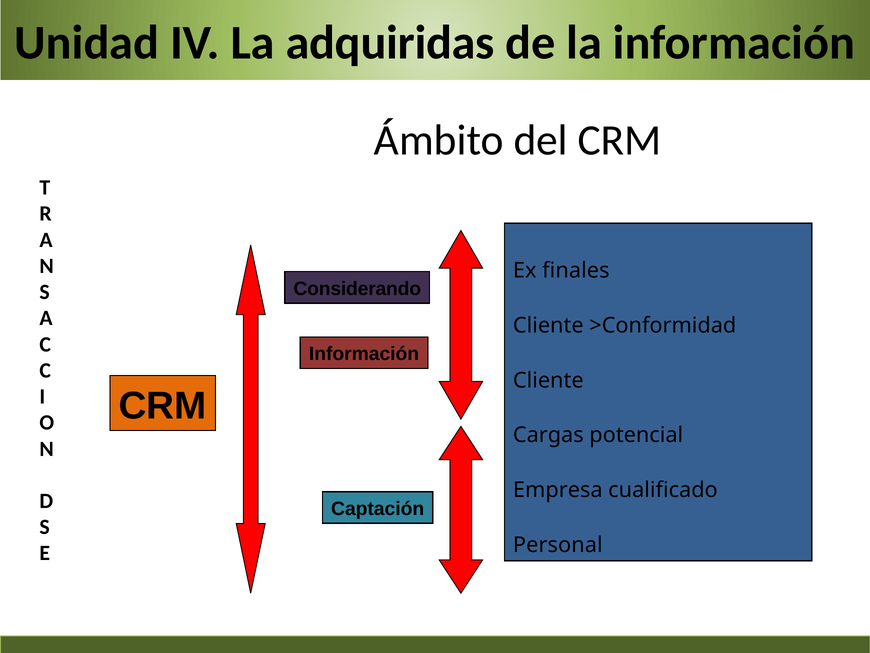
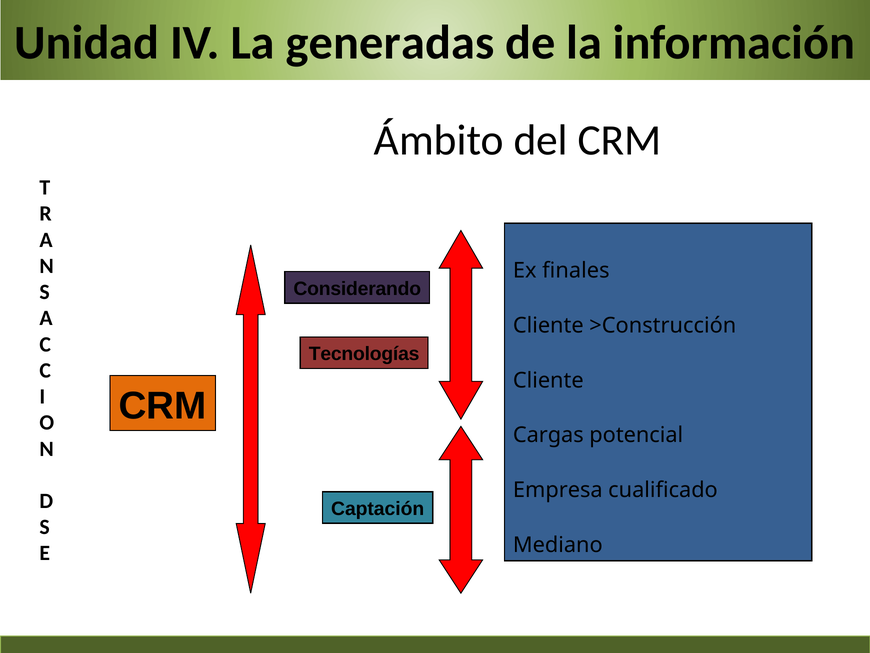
adquiridas: adquiridas -> generadas (390, 43)
>Conformidad: >Conformidad -> >Construcción (663, 325)
Información: Información -> Tecnologías (364, 354)
Personal: Personal -> Mediano (558, 545)
